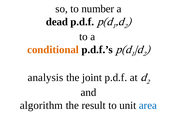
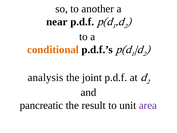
number: number -> another (98, 9)
dead: dead -> near (57, 22)
algorithm: algorithm -> pancreatic (41, 105)
area colour: blue -> purple (148, 105)
